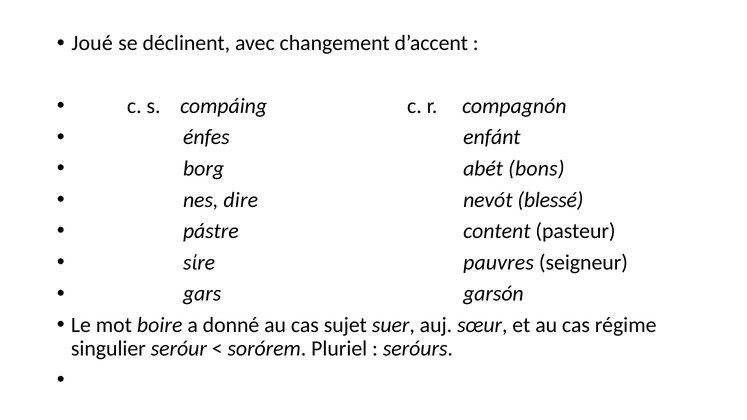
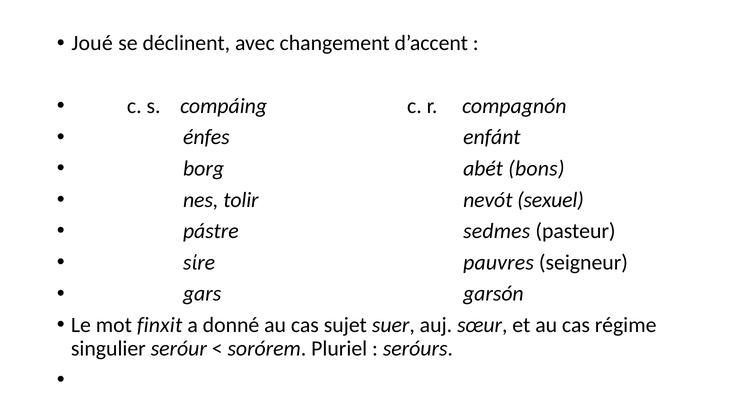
dire: dire -> tolir (241, 200)
blessé: blessé -> sexuel (550, 200)
content: content -> sedmes (497, 231)
boire: boire -> finxit (160, 325)
